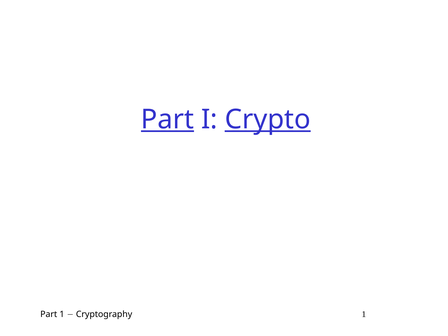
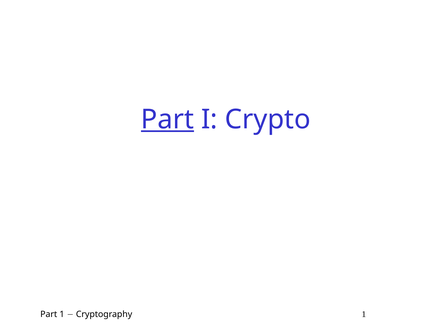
Crypto underline: present -> none (268, 119)
